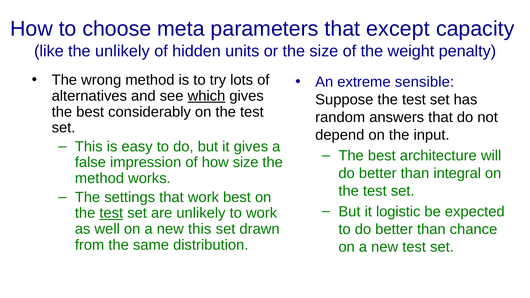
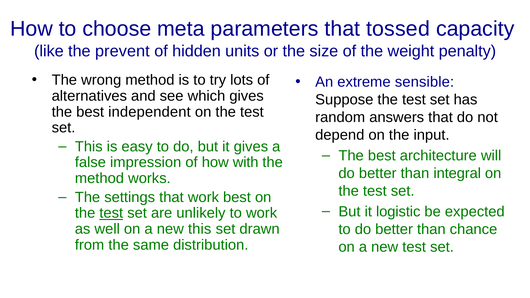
except: except -> tossed (398, 29)
the unlikely: unlikely -> prevent (122, 51)
which underline: present -> none (206, 96)
considerably: considerably -> independent (149, 112)
how size: size -> with (246, 163)
